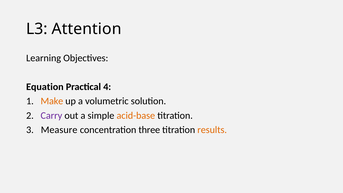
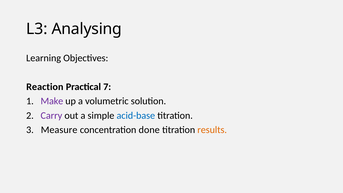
Attention: Attention -> Analysing (87, 29)
Equation: Equation -> Reaction (45, 87)
4: 4 -> 7 (107, 87)
Make colour: orange -> purple (52, 101)
acid-base colour: orange -> blue (136, 116)
three: three -> done (149, 130)
